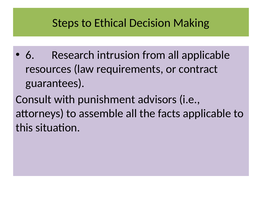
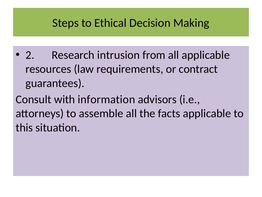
6: 6 -> 2 (30, 55)
punishment: punishment -> information (106, 99)
